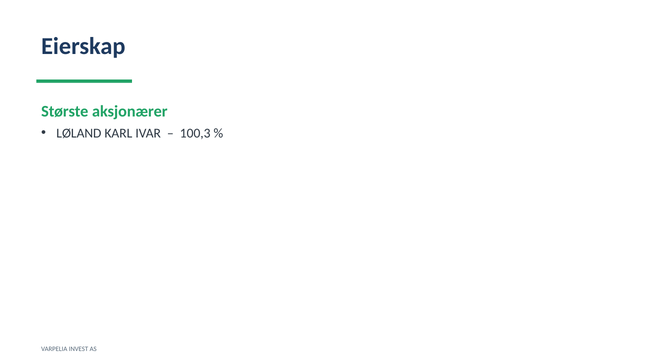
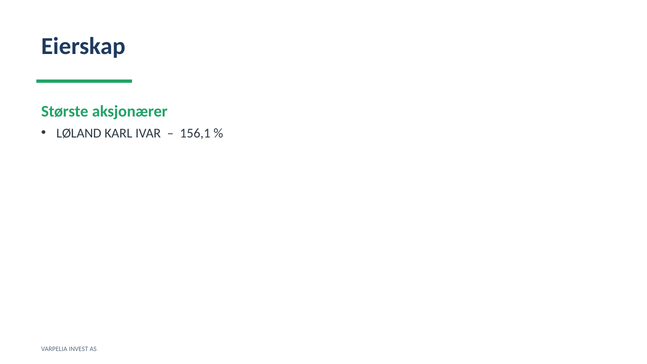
100,3: 100,3 -> 156,1 (195, 133)
